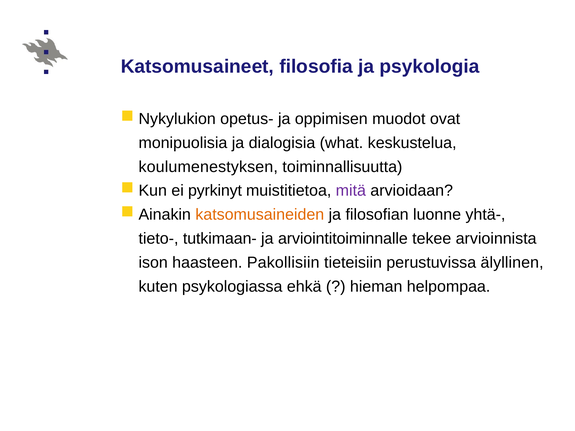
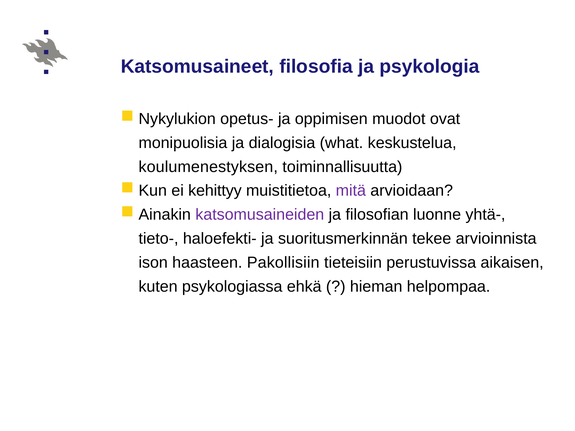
pyrkinyt: pyrkinyt -> kehittyy (215, 191)
katsomusaineiden colour: orange -> purple (260, 215)
tutkimaan-: tutkimaan- -> haloefekti- (220, 239)
arviointitoiminnalle: arviointitoiminnalle -> suoritusmerkinnän (343, 239)
älyllinen: älyllinen -> aikaisen (512, 263)
